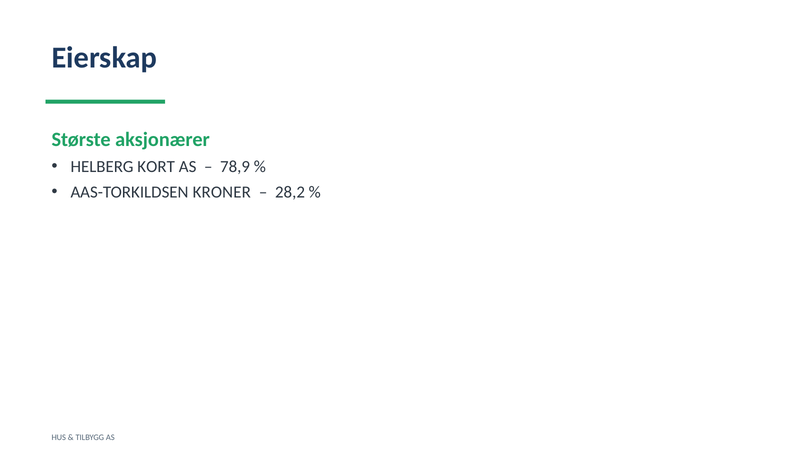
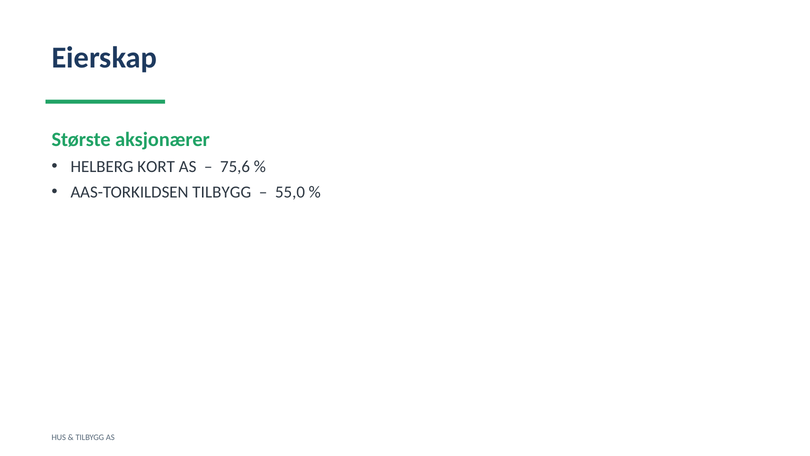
78,9: 78,9 -> 75,6 (235, 167)
AAS-TORKILDSEN KRONER: KRONER -> TILBYGG (222, 192)
28,2: 28,2 -> 55,0 (290, 192)
